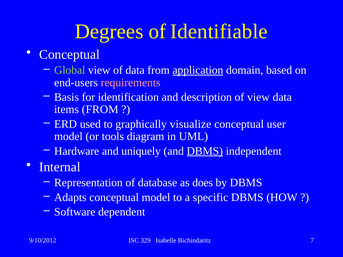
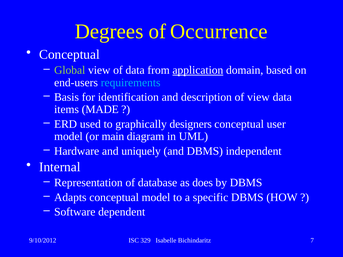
Identifiable: Identifiable -> Occurrence (219, 31)
requirements colour: pink -> light blue (131, 83)
items FROM: FROM -> MADE (100, 110)
visualize: visualize -> designers (191, 124)
tools: tools -> main (113, 137)
DBMS underline: present -> none (205, 151)
